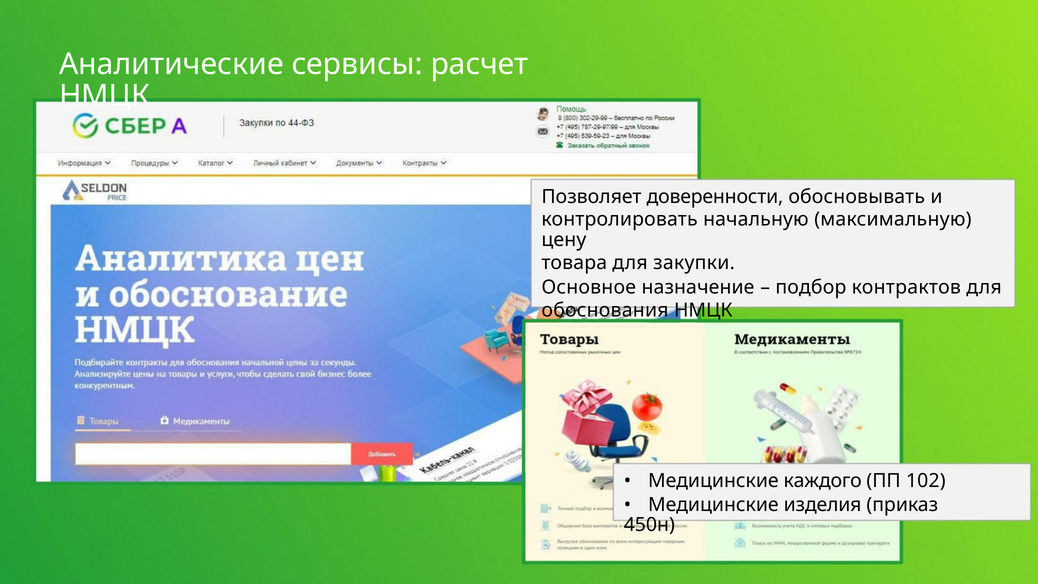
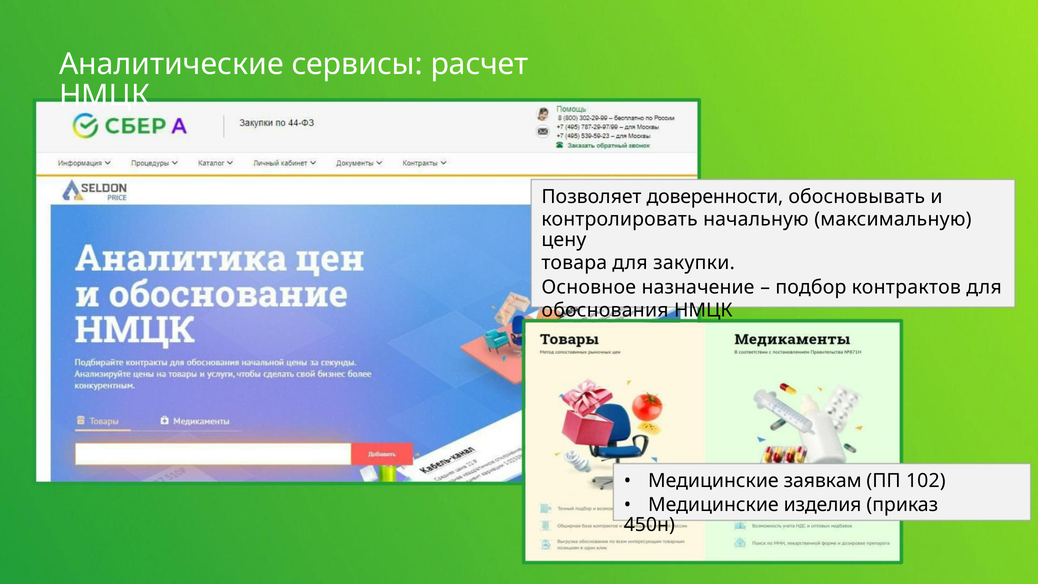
каждого: каждого -> заявкам (823, 481)
